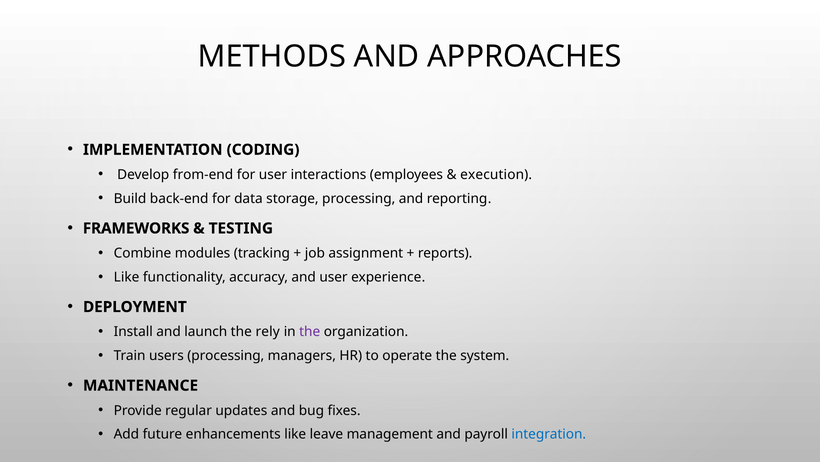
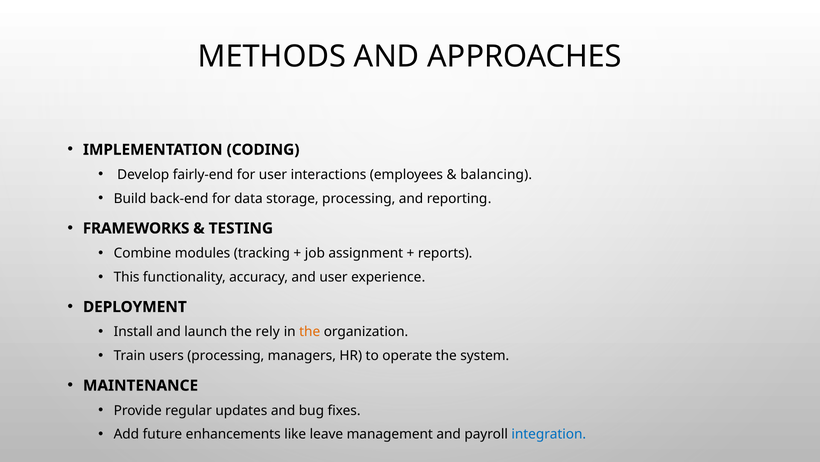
from-end: from-end -> fairly-end (203, 174)
execution: execution -> balancing (496, 174)
Like: Like -> This (127, 277)
the colour: purple -> orange (310, 331)
